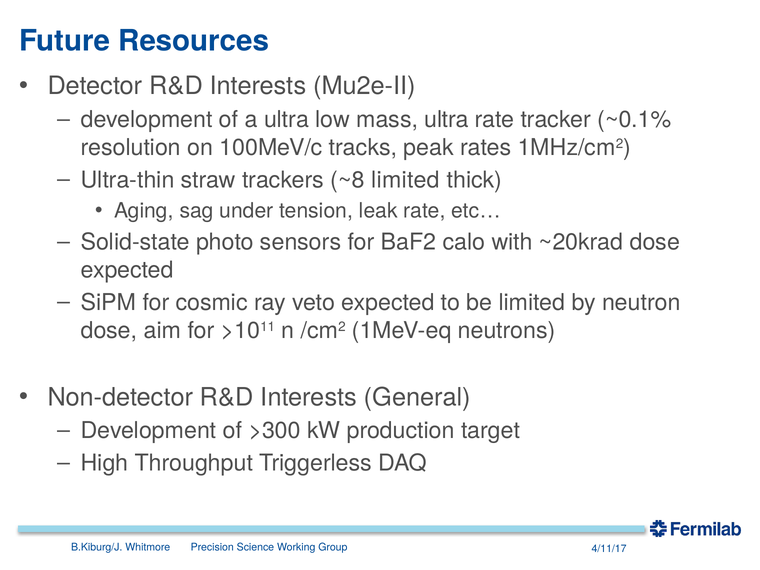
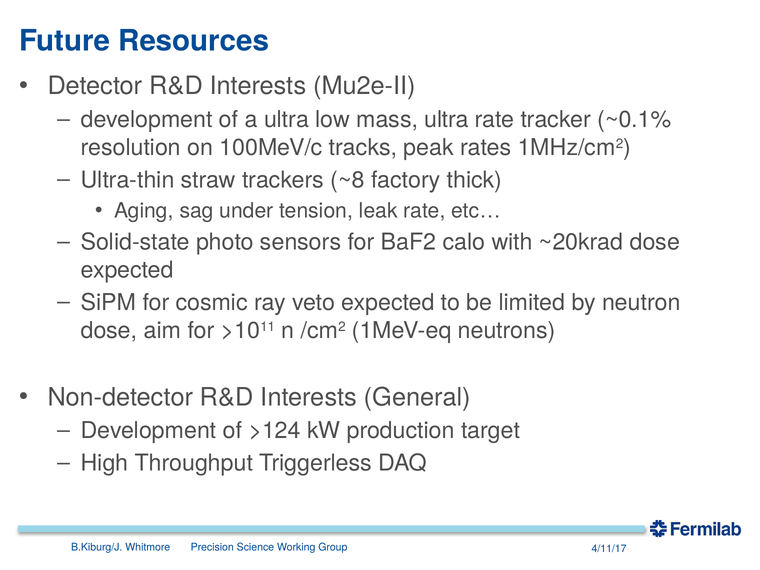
~8 limited: limited -> factory (406, 180)
>300: >300 -> >124 (275, 431)
